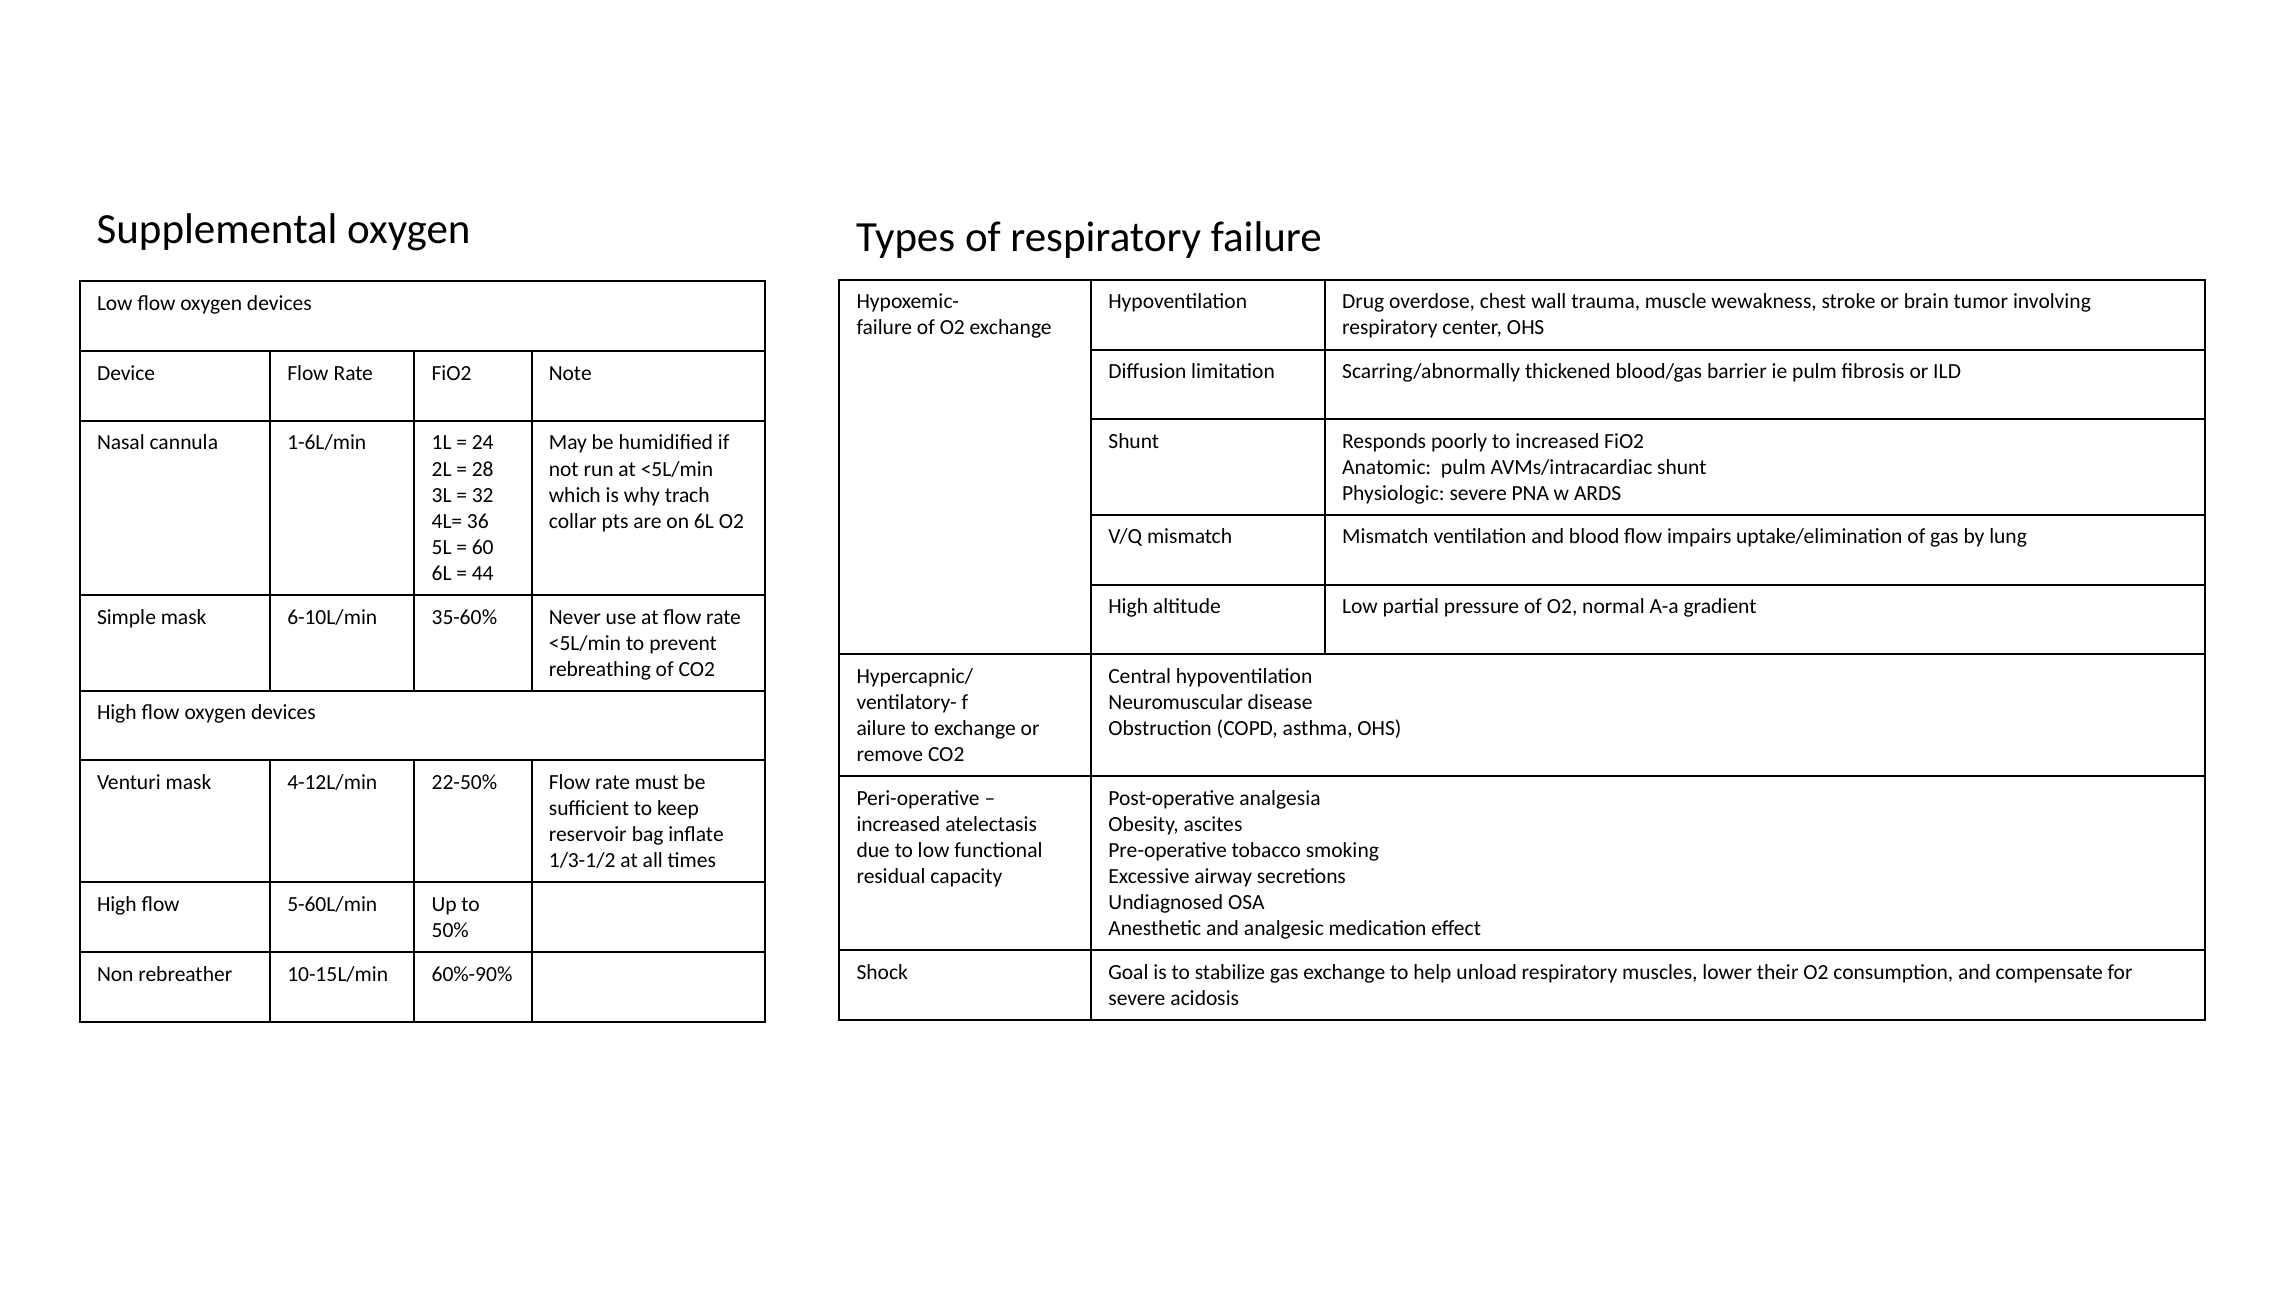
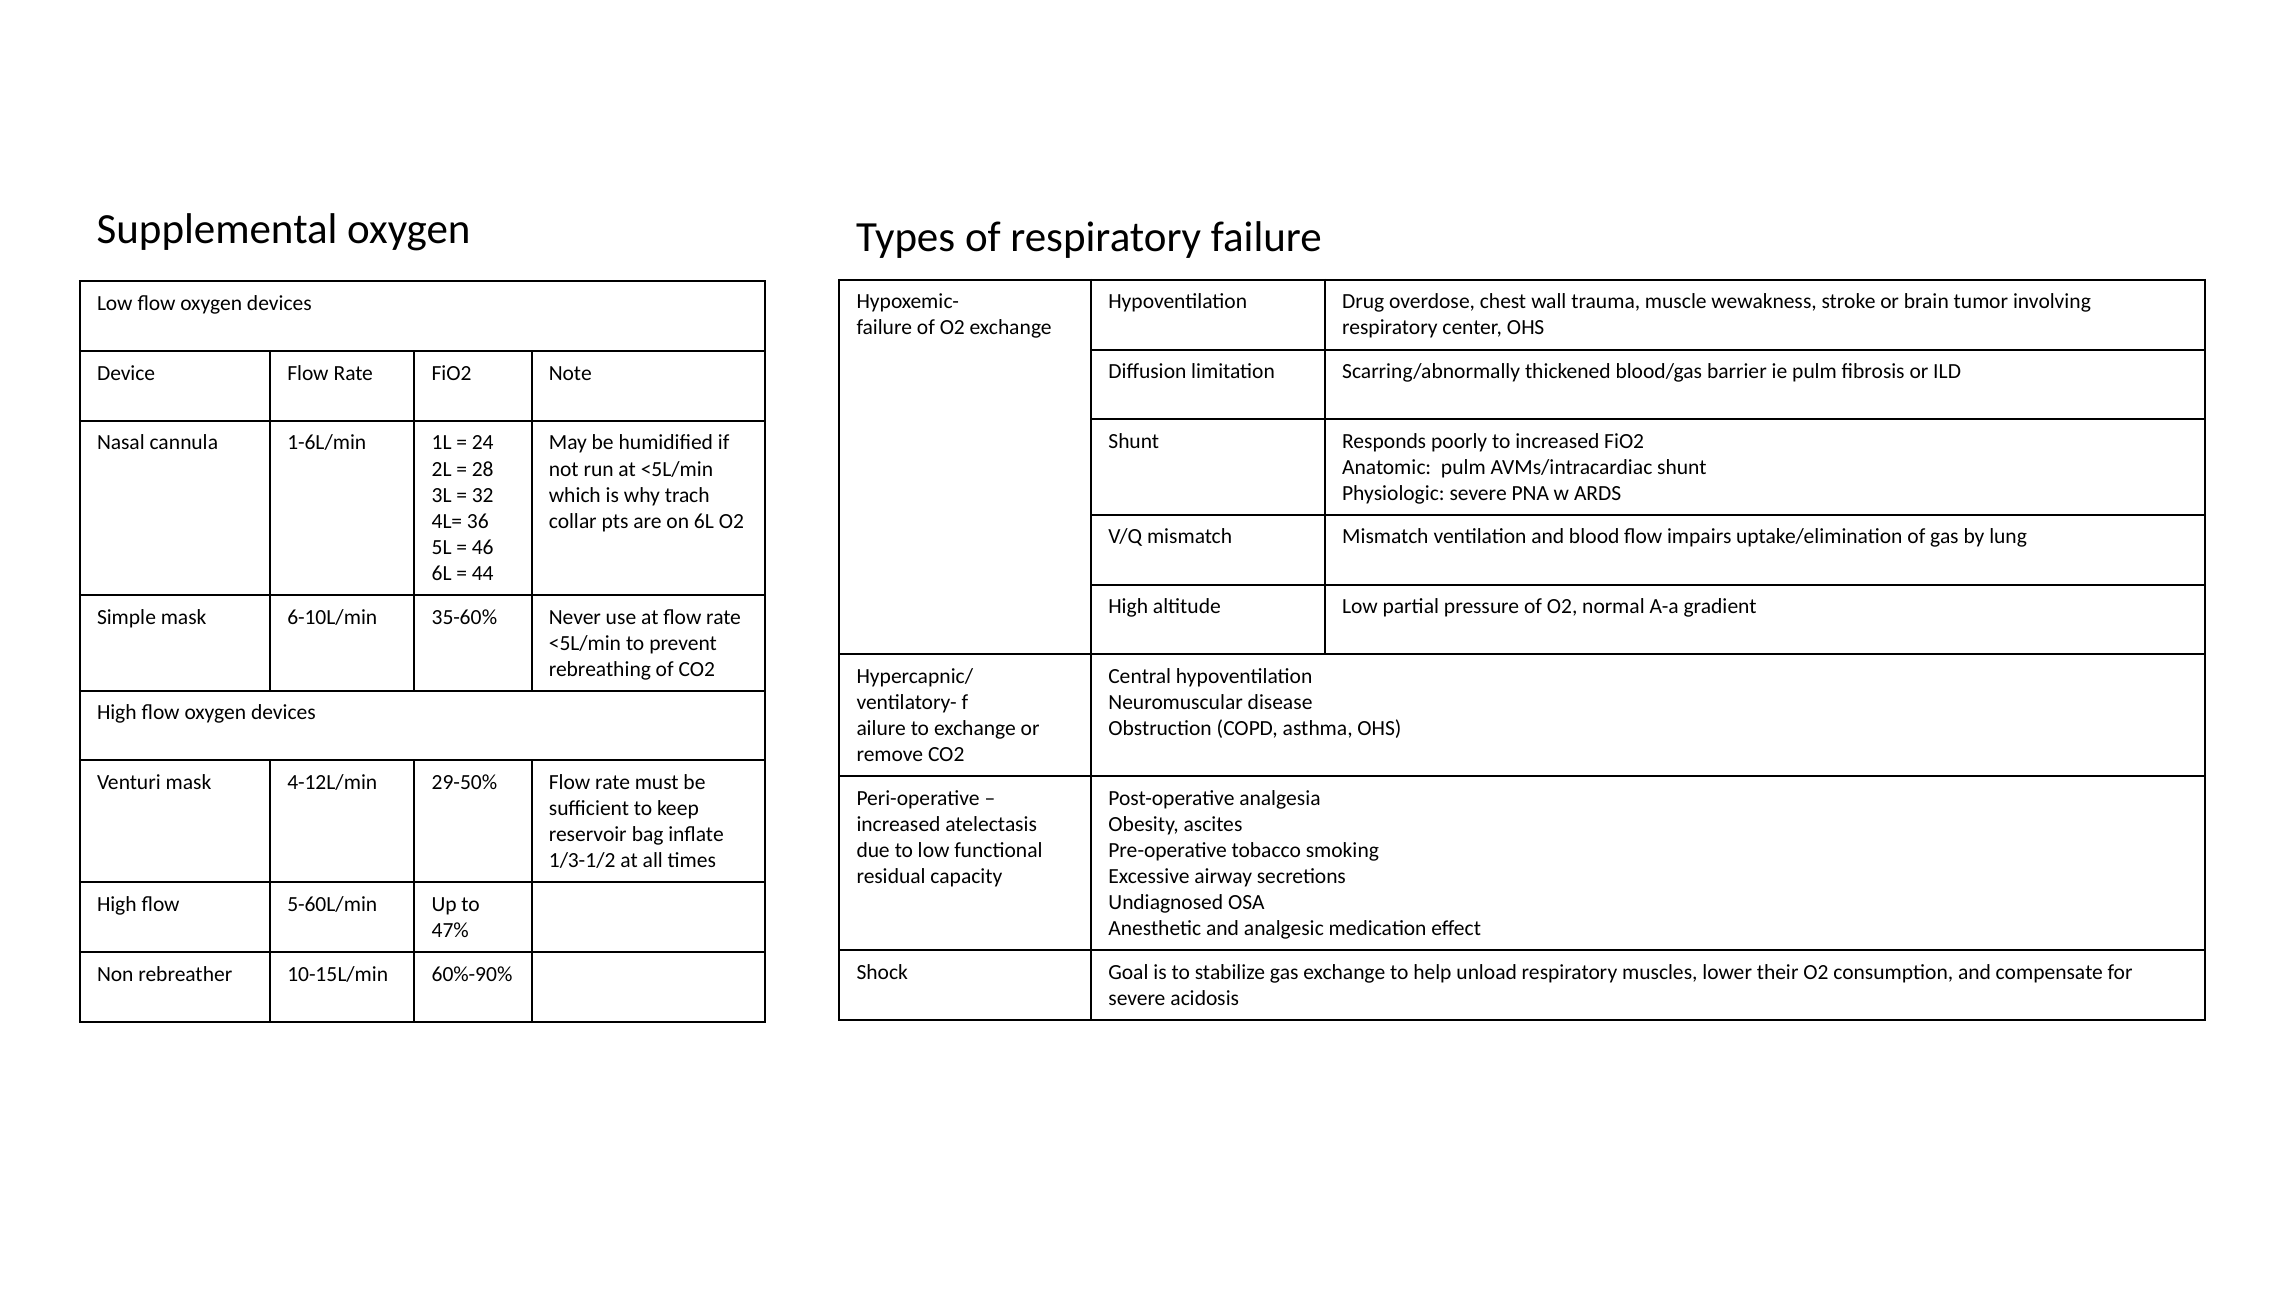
60: 60 -> 46 (483, 548)
22-50%: 22-50% -> 29-50% (464, 783)
50%: 50% -> 47% (450, 931)
